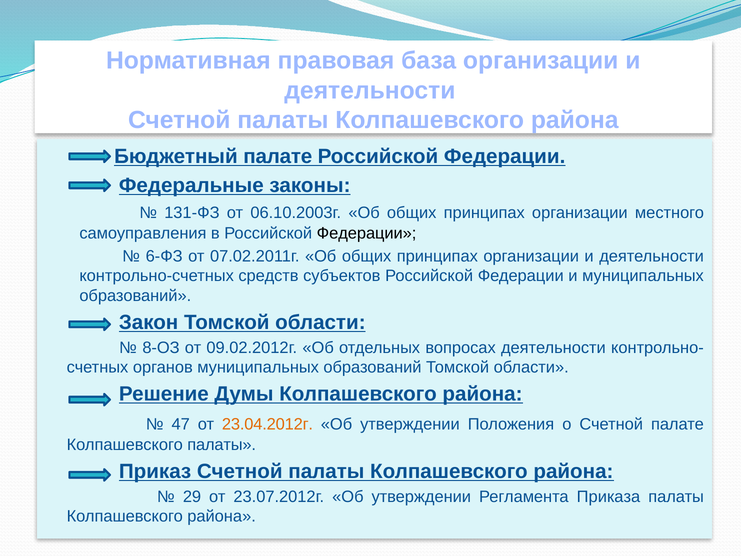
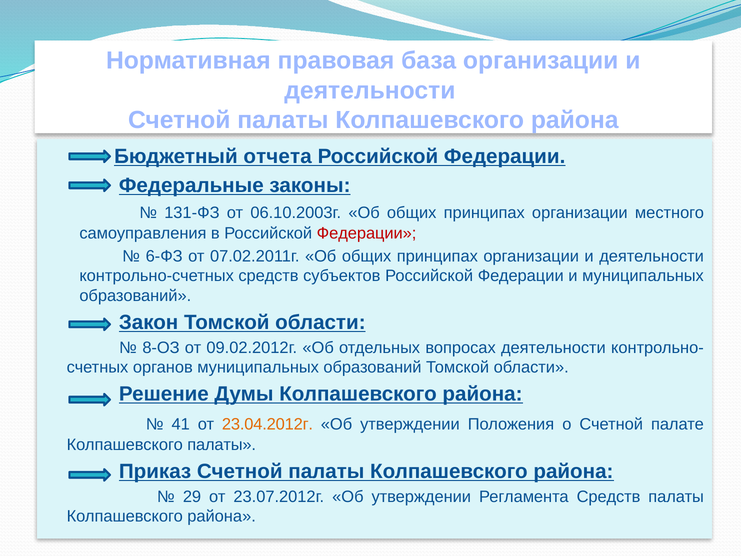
Бюджетный палате: палате -> отчета (278, 156)
Федерации colour: black -> red (367, 233)
47: 47 -> 41 (181, 424)
Регламента Приказа: Приказа -> Средств (609, 497)
